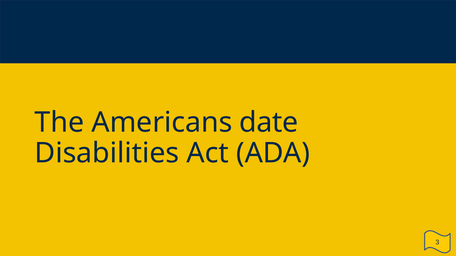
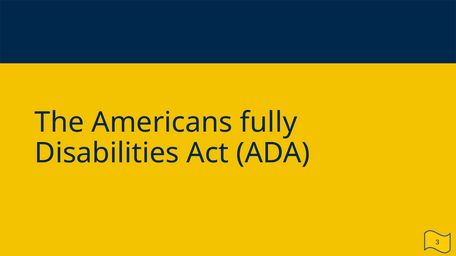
date: date -> fully (269, 123)
